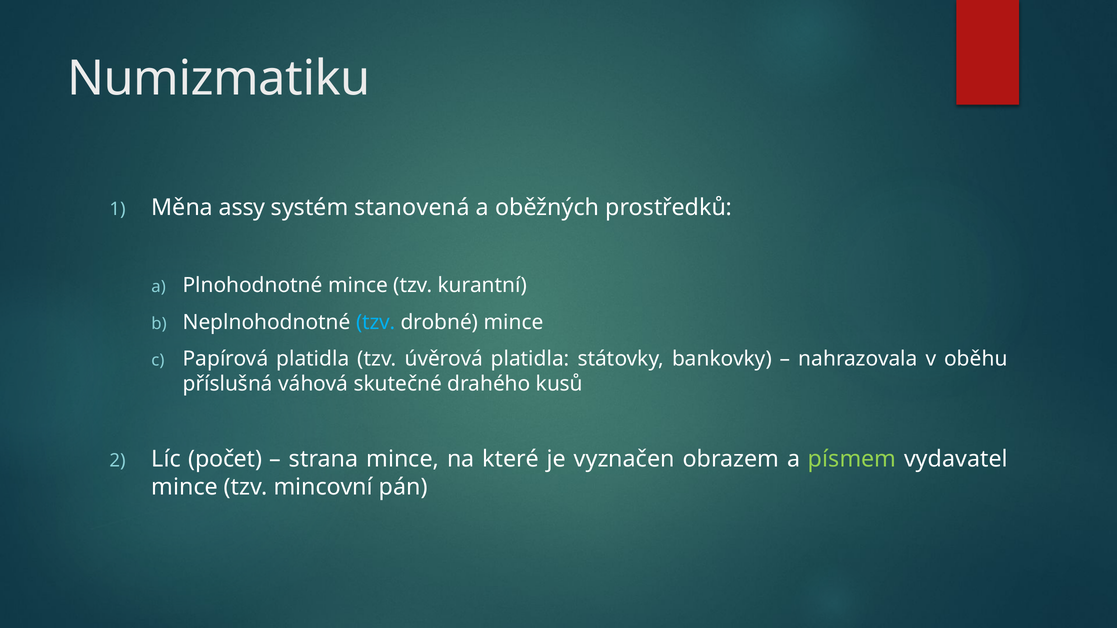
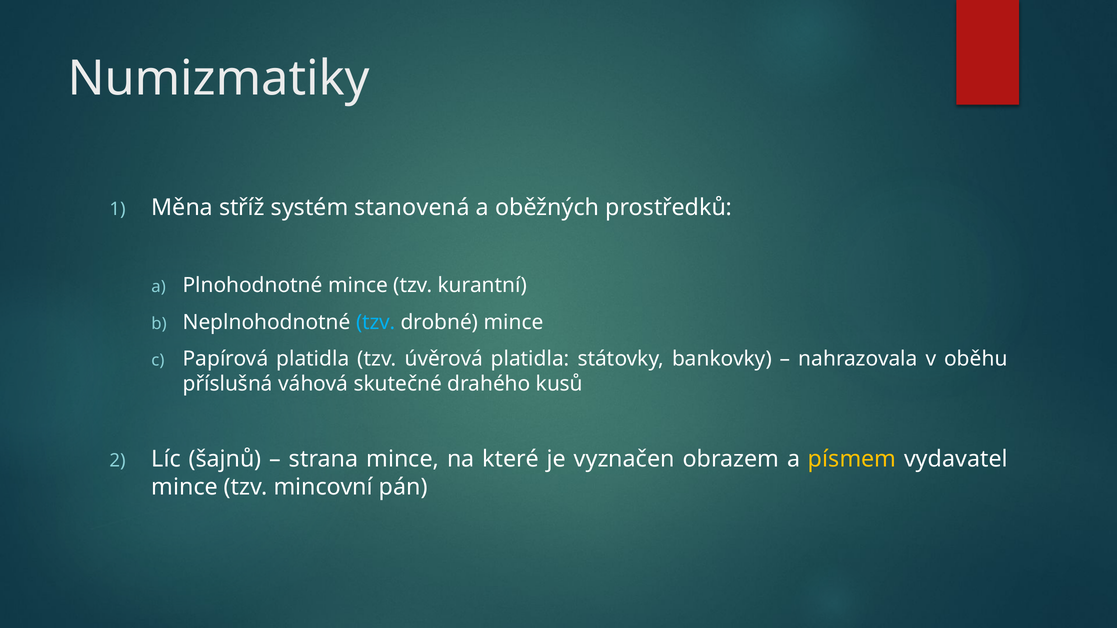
Numizmatiku: Numizmatiku -> Numizmatiky (219, 78)
assy: assy -> stříž (242, 208)
počet: počet -> šajnů (225, 459)
písmem colour: light green -> yellow (852, 459)
